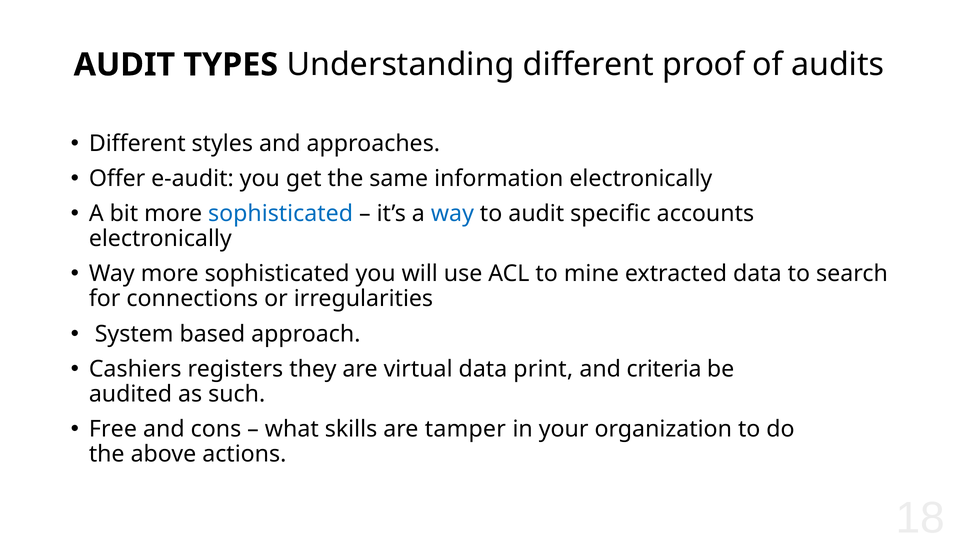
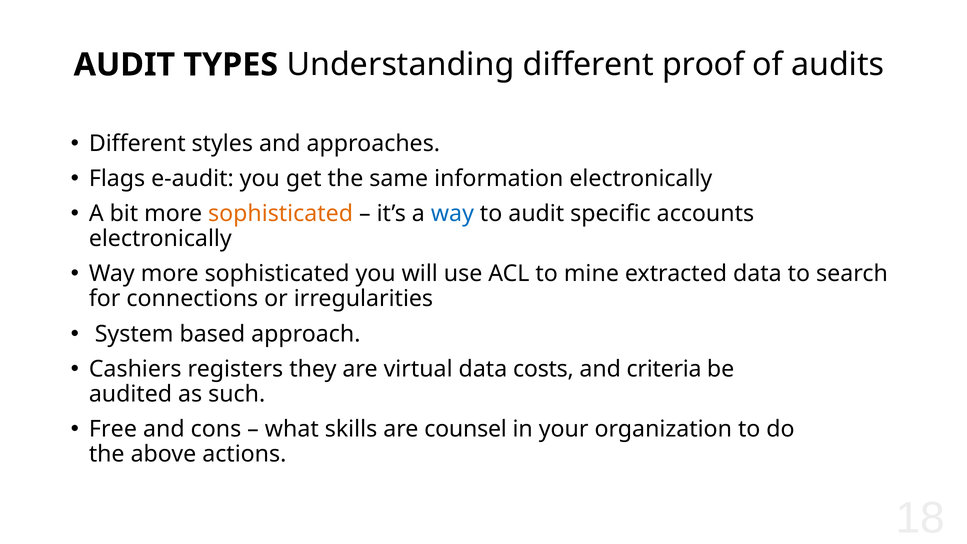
Offer: Offer -> Flags (117, 179)
sophisticated colour: blue -> orange (281, 214)
print: print -> costs (543, 369)
tamper: tamper -> counsel (466, 429)
